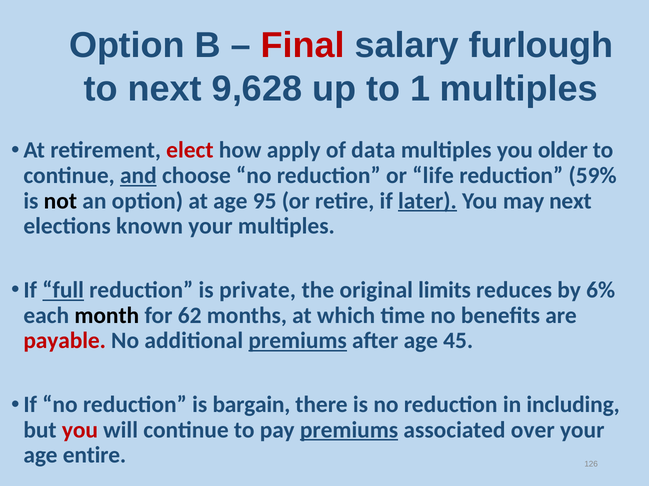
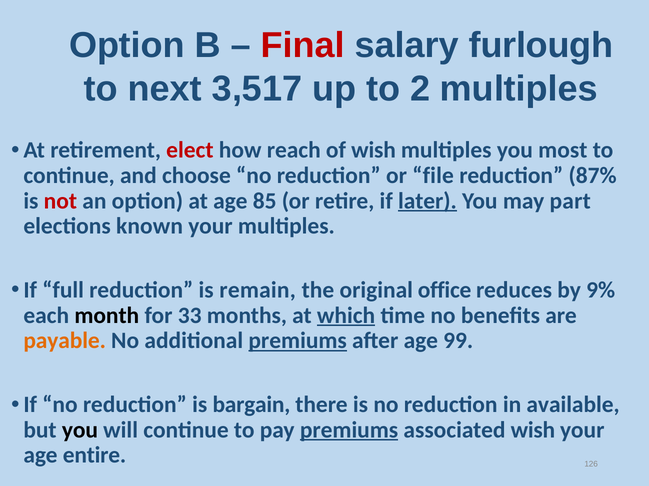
9,628: 9,628 -> 3,517 (257, 89)
1: 1 -> 2 (420, 89)
apply: apply -> reach (294, 151)
of data: data -> wish (374, 151)
older: older -> most (563, 151)
and underline: present -> none (138, 176)
life: life -> file (433, 176)
59%: 59% -> 87% (593, 176)
not colour: black -> red (60, 201)
95: 95 -> 85 (265, 201)
may next: next -> part (570, 201)
full underline: present -> none (63, 291)
private: private -> remain (258, 291)
limits: limits -> office (445, 291)
6%: 6% -> 9% (601, 291)
62: 62 -> 33 (190, 316)
which underline: none -> present (346, 316)
payable colour: red -> orange (65, 341)
45: 45 -> 99 (458, 341)
including: including -> available (573, 405)
you colour: red -> black (80, 431)
associated over: over -> wish (533, 431)
